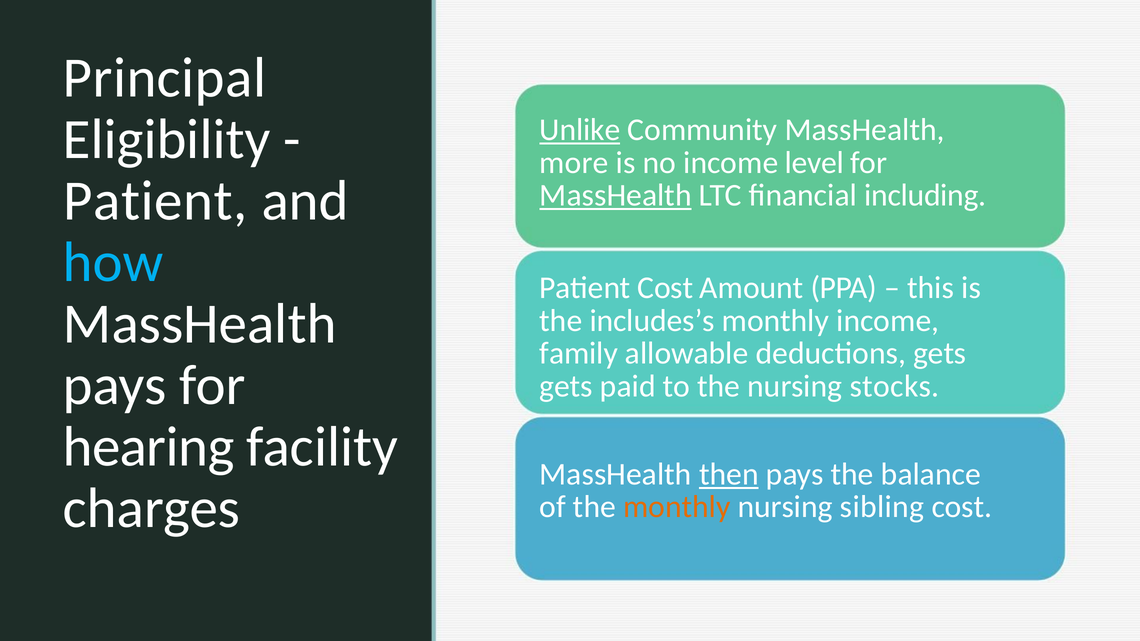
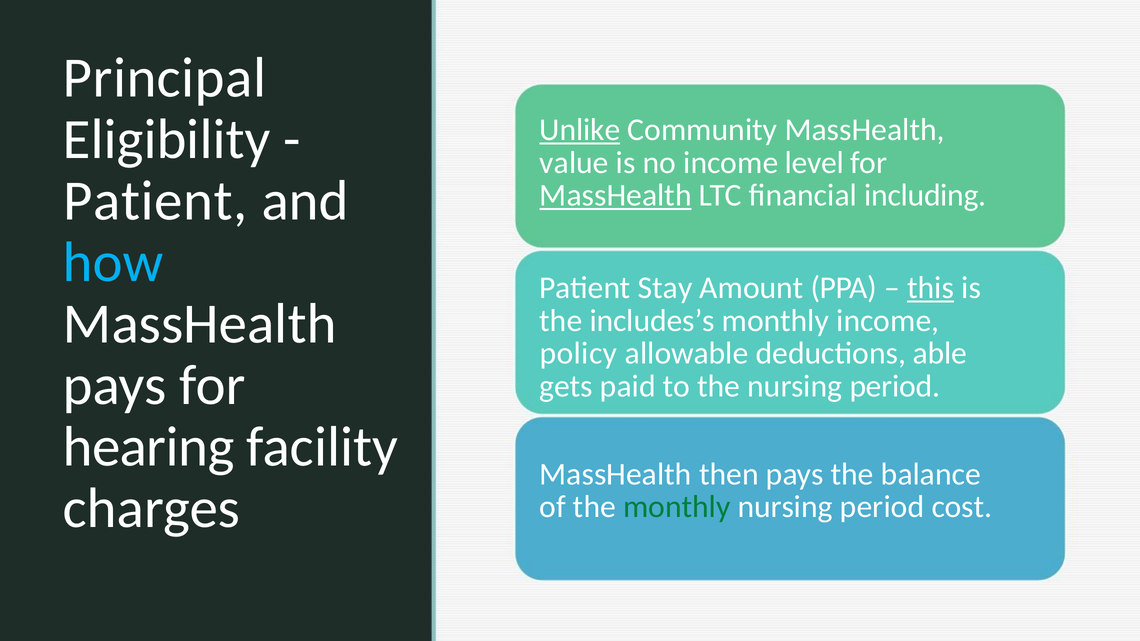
more: more -> value (574, 163)
Patient Cost: Cost -> Stay (665, 288)
this underline: none -> present (931, 288)
family: family -> policy (578, 354)
deductions gets: gets -> able (940, 354)
the nursing stocks: stocks -> period (895, 386)
then underline: present -> none (729, 474)
monthly colour: orange -> green (677, 507)
sibling: sibling -> period (882, 507)
